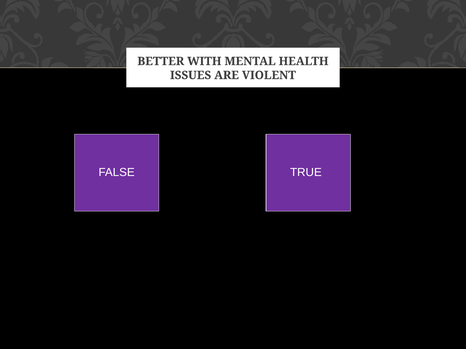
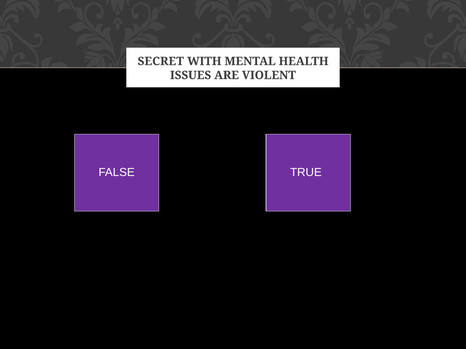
BETTER: BETTER -> SECRET (161, 61)
